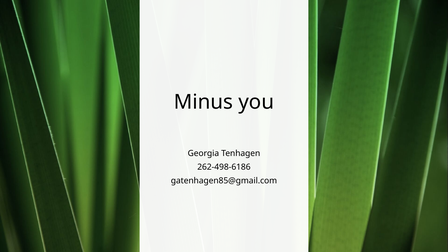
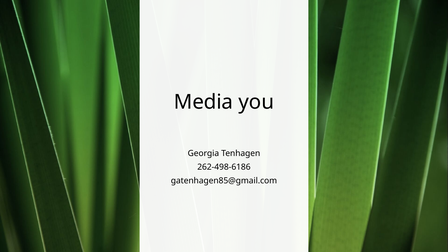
Minus: Minus -> Media (204, 102)
